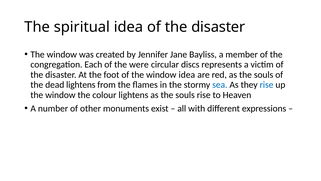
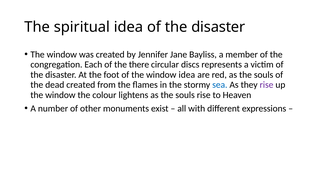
were: were -> there (139, 64)
dead lightens: lightens -> created (81, 85)
rise colour: blue -> purple (267, 85)
